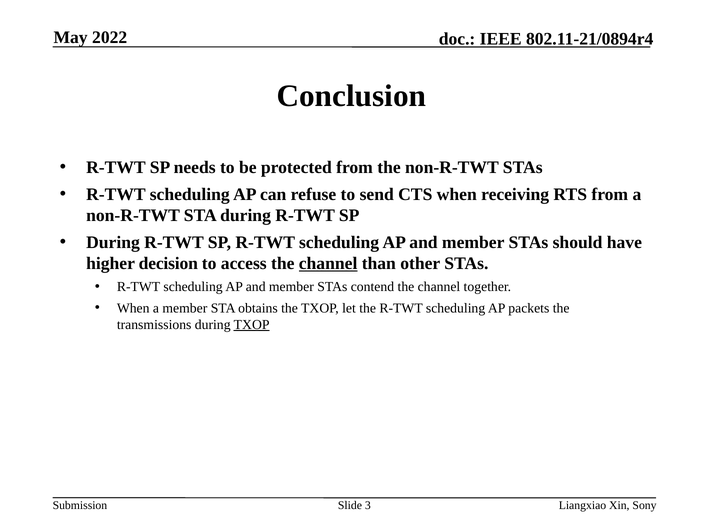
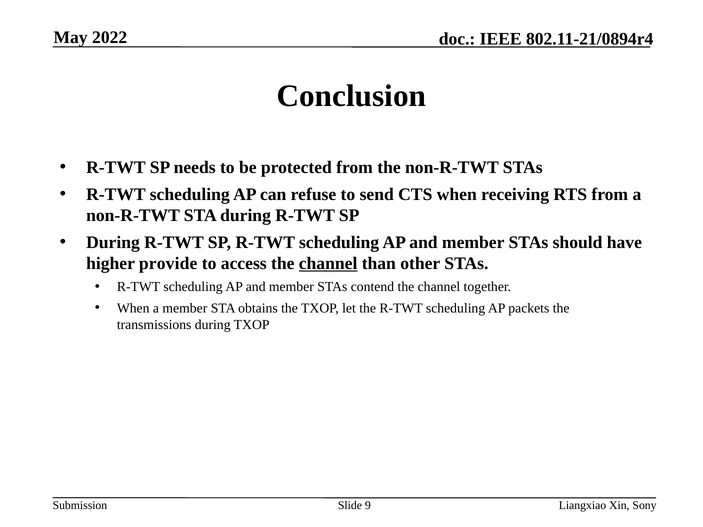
decision: decision -> provide (168, 264)
TXOP underline: present -> none (252, 325)
3: 3 -> 9 (368, 506)
